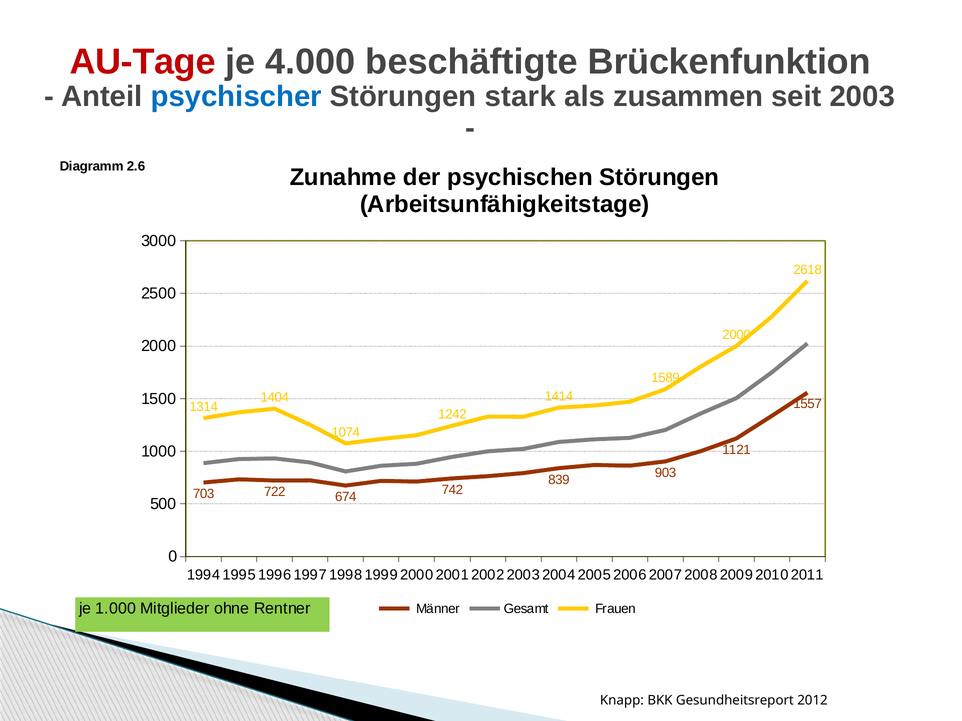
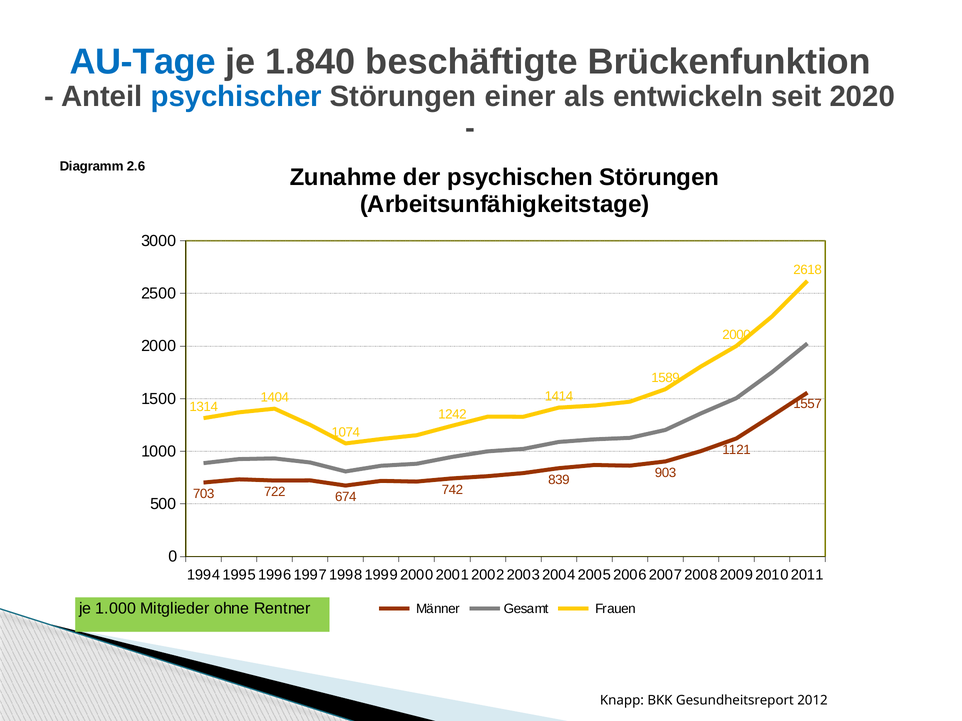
AU-Tage colour: red -> blue (143, 62)
4.000: 4.000 -> 1.840 (310, 62)
stark: stark -> einer (520, 96)
zusammen: zusammen -> entwickeln (688, 96)
2003: 2003 -> 2020 (862, 96)
